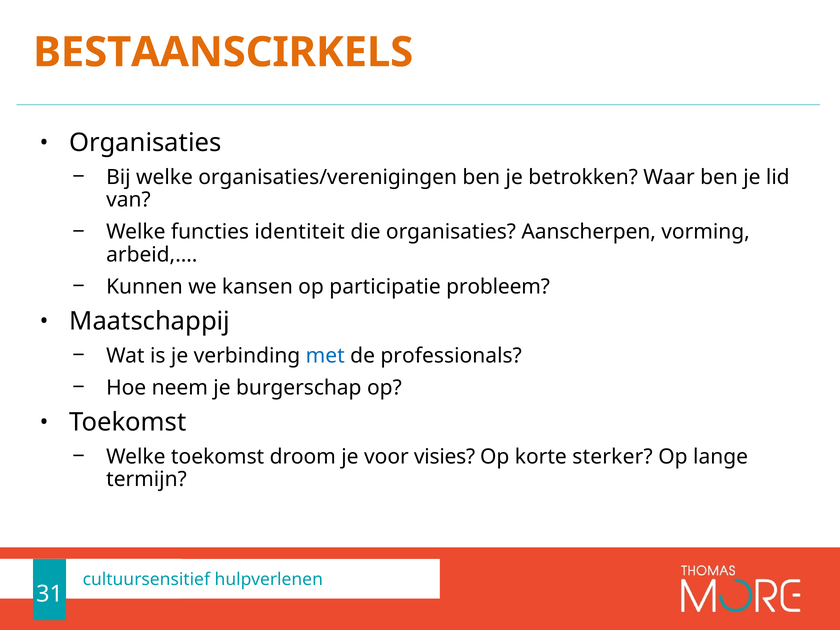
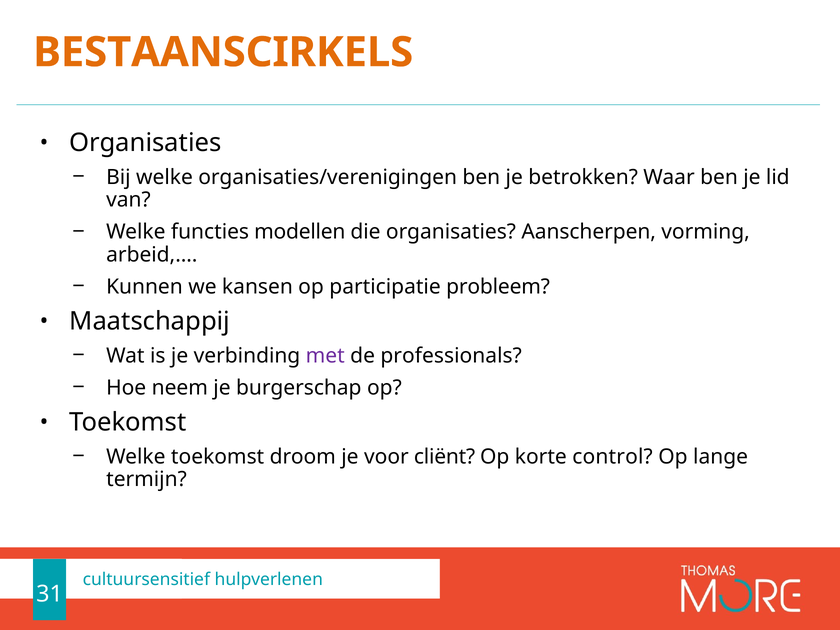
identiteit: identiteit -> modellen (300, 232)
met colour: blue -> purple (325, 356)
visies: visies -> cliënt (445, 457)
sterker: sterker -> control (612, 457)
